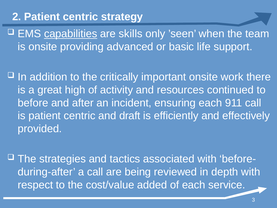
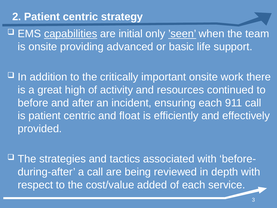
skills: skills -> initial (131, 34)
’seen underline: none -> present (182, 34)
draft: draft -> float (130, 116)
